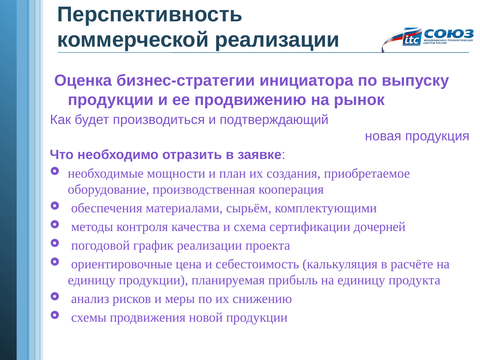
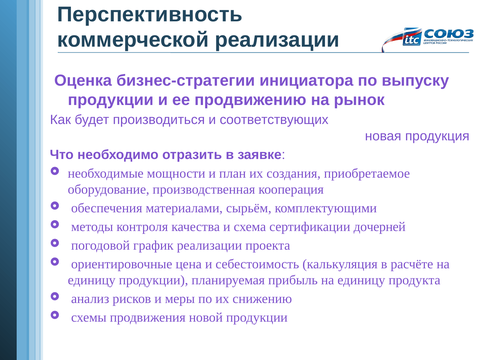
подтверждающий: подтверждающий -> соответствующих (274, 120)
